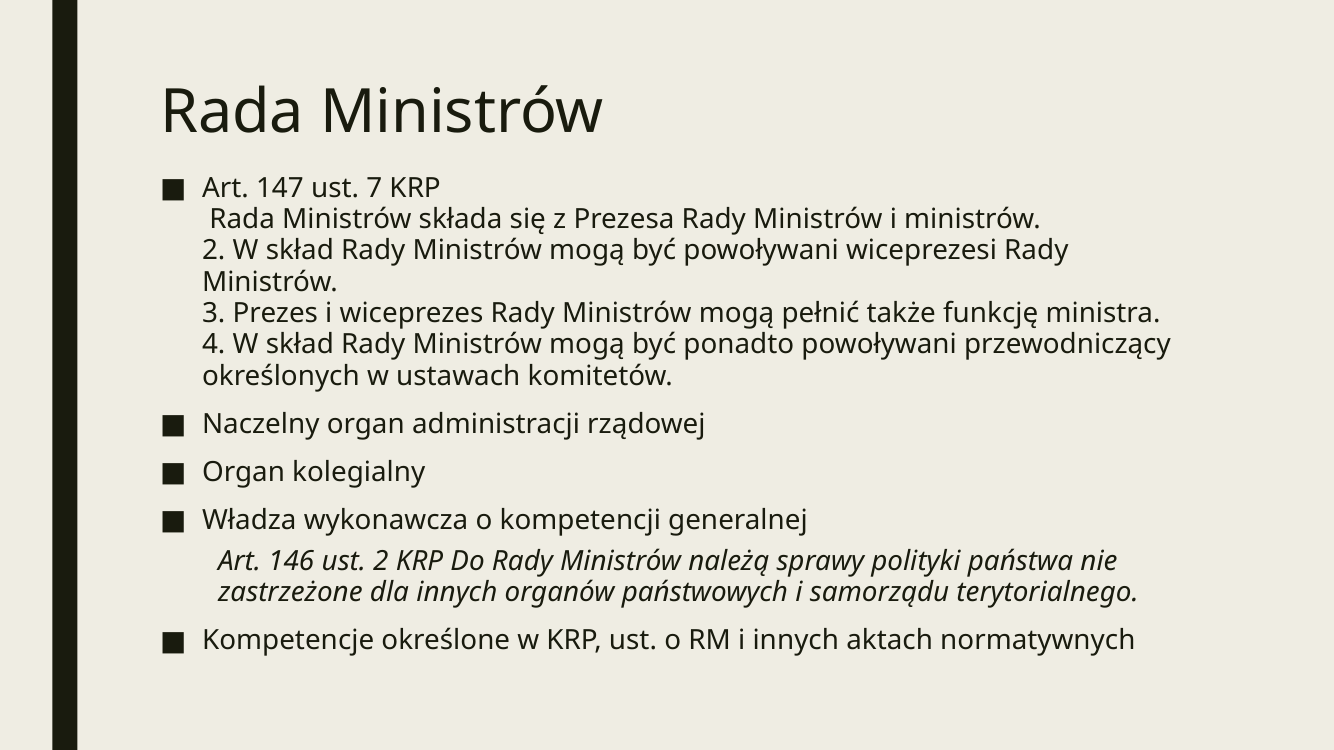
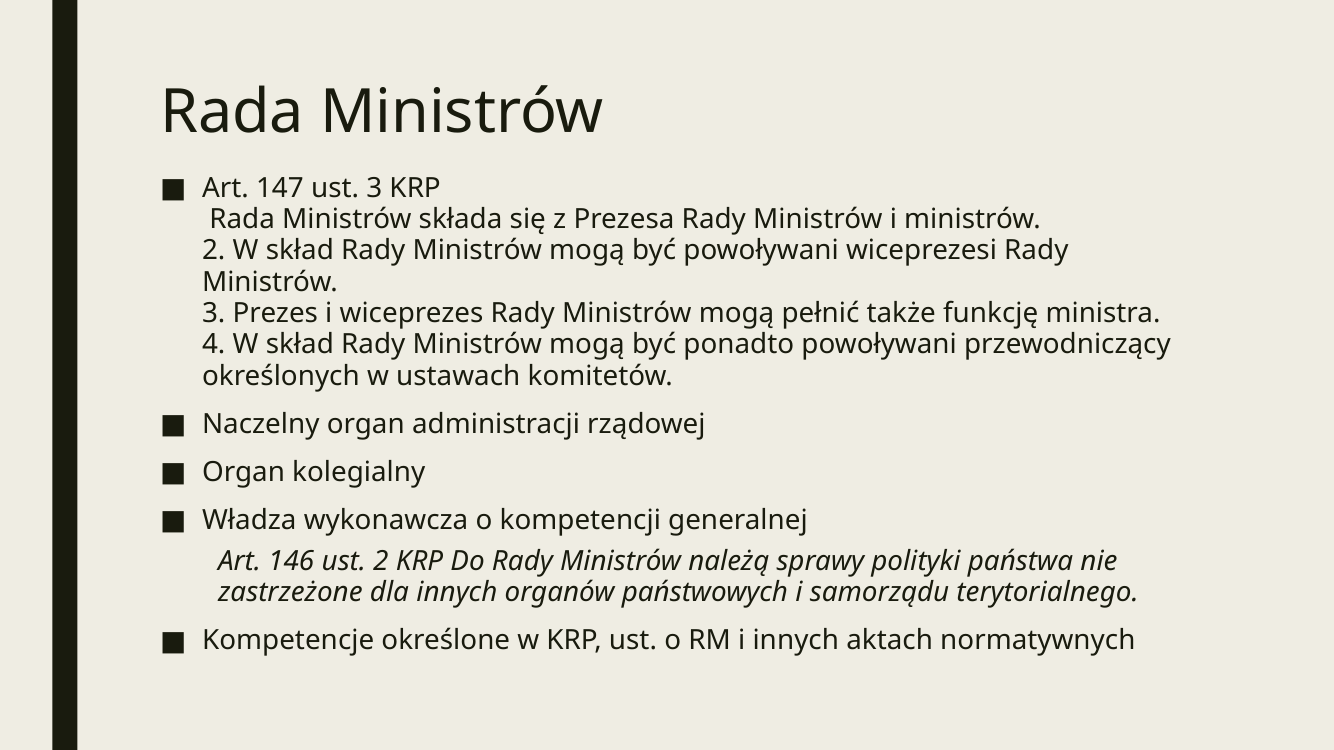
ust 7: 7 -> 3 (374, 188)
